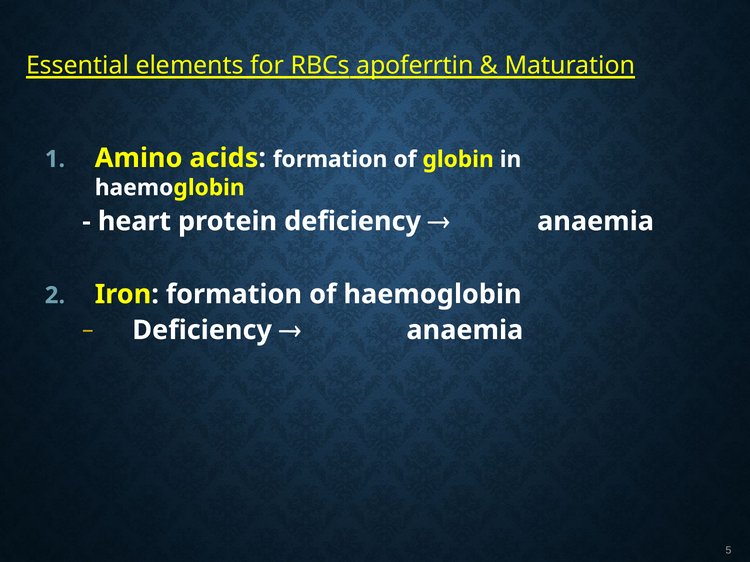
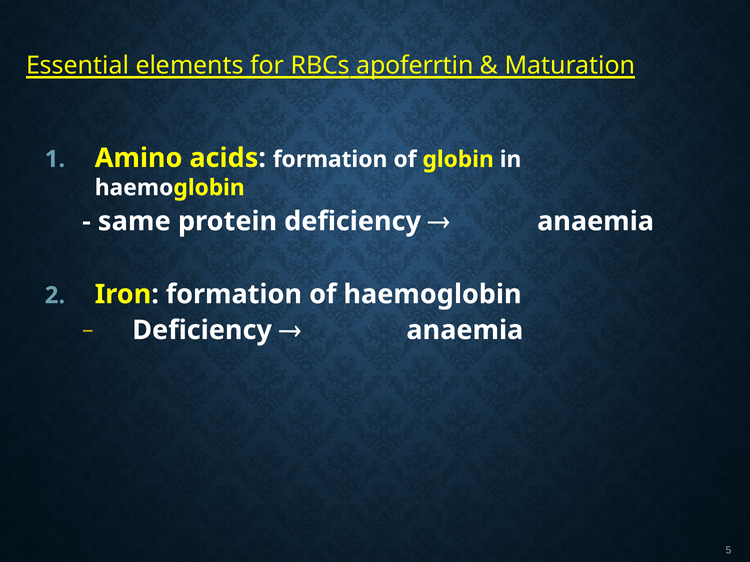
heart: heart -> same (134, 221)
